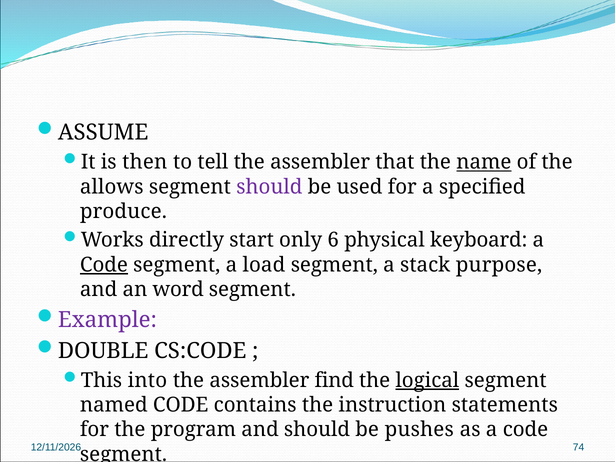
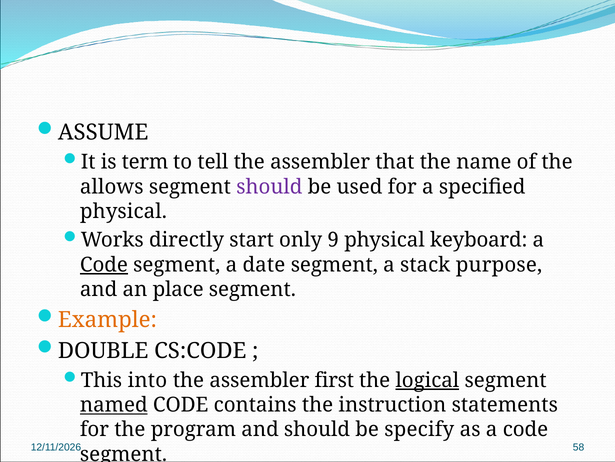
then: then -> term (145, 162)
name underline: present -> none (484, 162)
produce: produce -> physical (123, 211)
6: 6 -> 9 (333, 240)
load: load -> date (264, 264)
word: word -> place (178, 289)
Example colour: purple -> orange (107, 319)
find: find -> first (334, 380)
named underline: none -> present (114, 404)
pushes: pushes -> specify (419, 429)
74: 74 -> 58 (579, 447)
